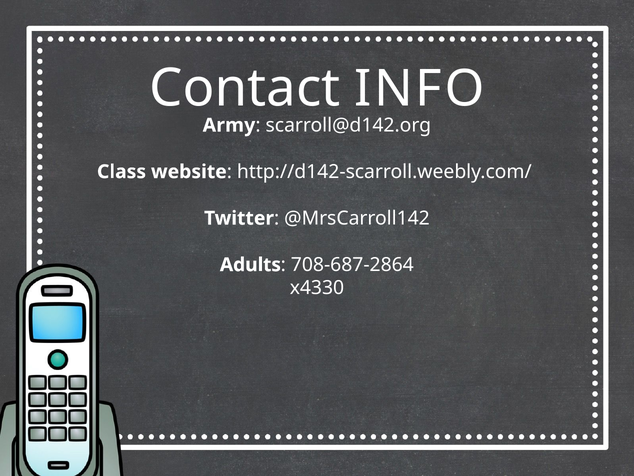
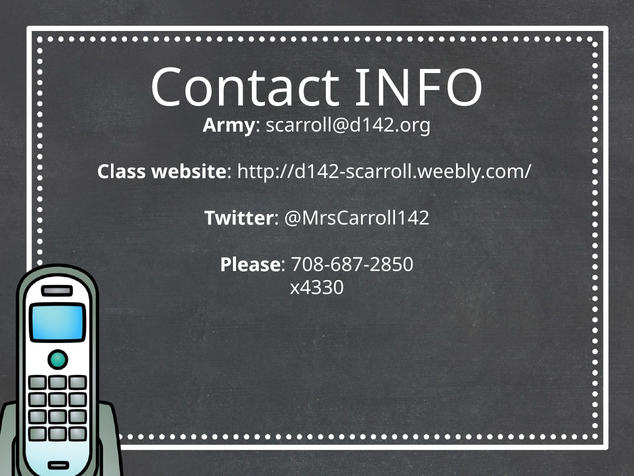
Adults: Adults -> Please (250, 265)
708-687-2864: 708-687-2864 -> 708-687-2850 (352, 265)
